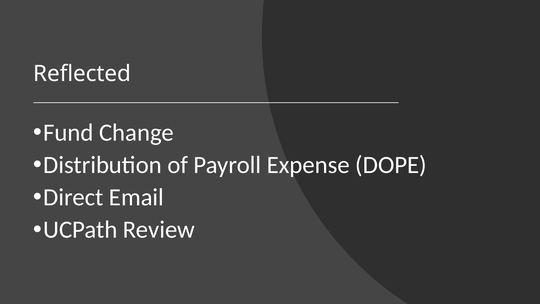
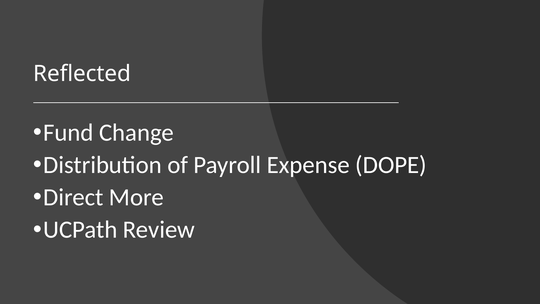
Email: Email -> More (136, 197)
